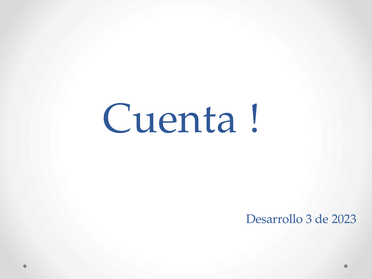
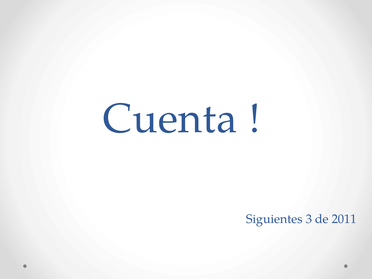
Desarrollo: Desarrollo -> Siguientes (274, 219)
2023: 2023 -> 2011 (344, 219)
